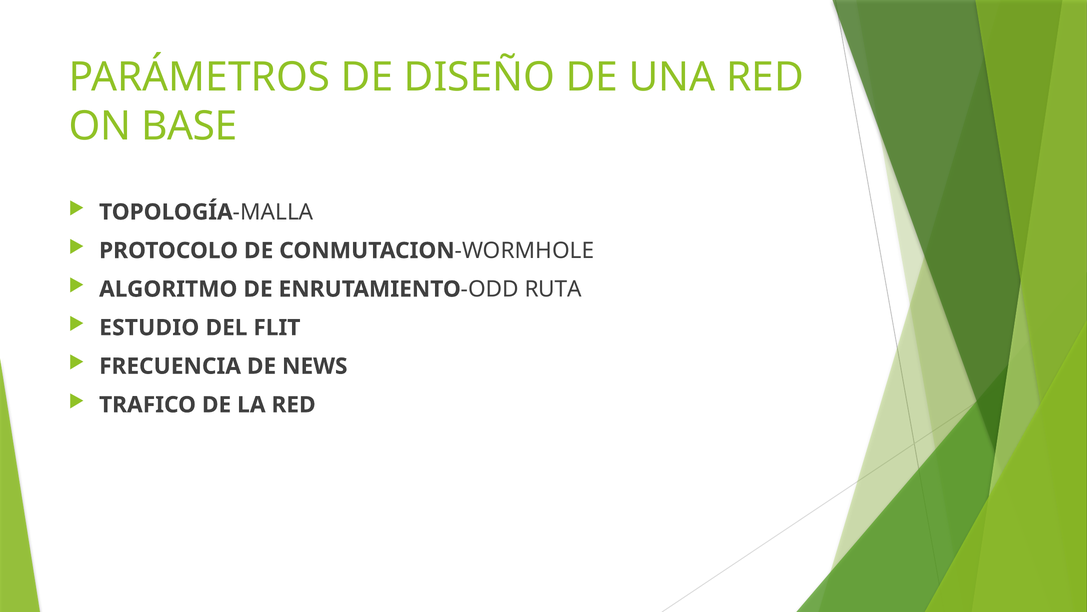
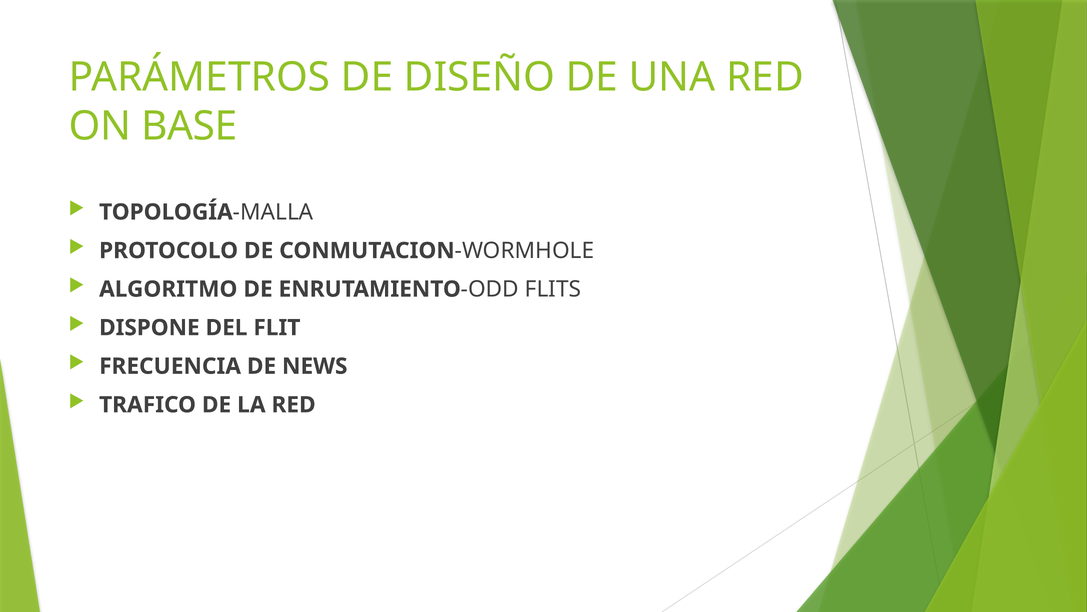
RUTA: RUTA -> FLITS (553, 289)
ESTUDIO: ESTUDIO -> DISPONE (149, 327)
